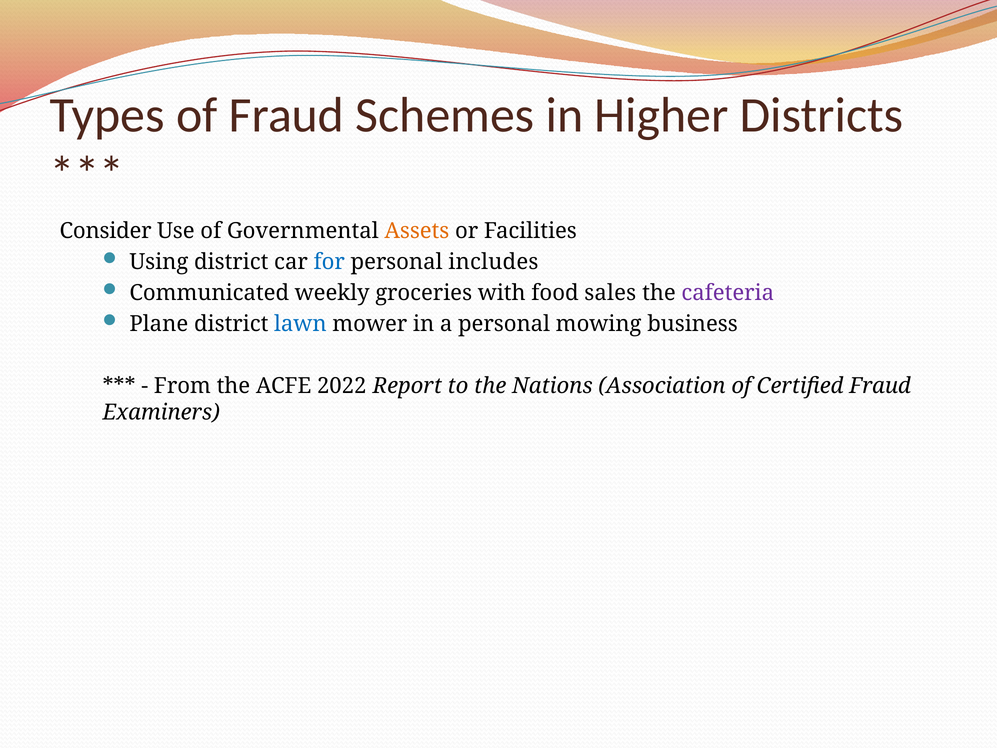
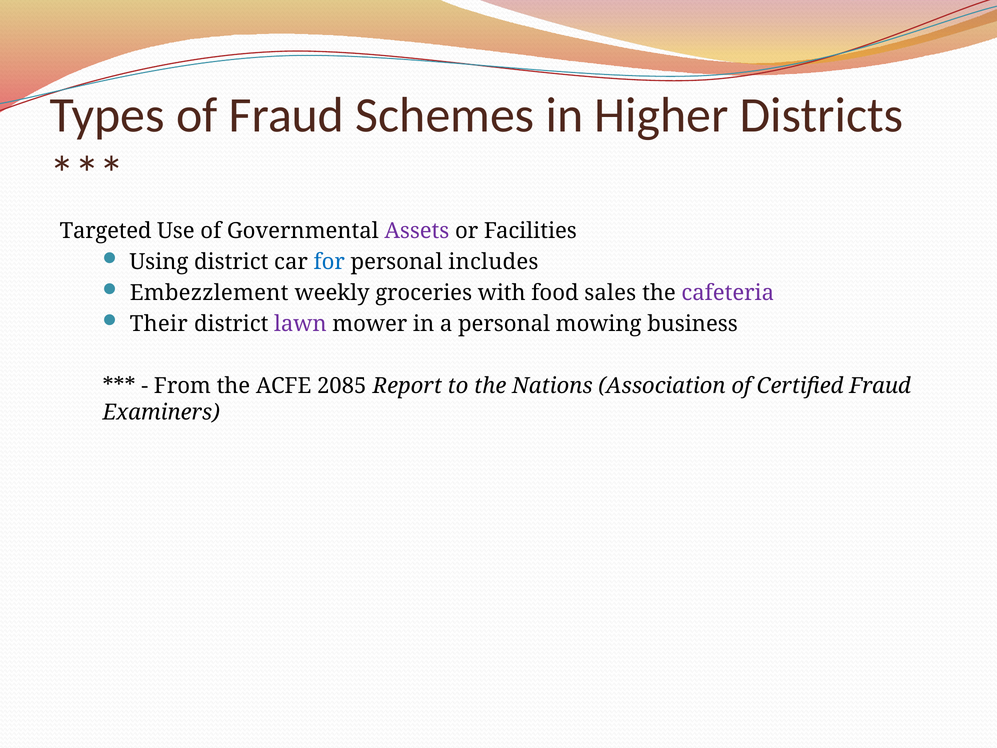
Consider: Consider -> Targeted (106, 231)
Assets colour: orange -> purple (417, 231)
Communicated: Communicated -> Embezzlement (209, 293)
Plane: Plane -> Their (159, 324)
lawn colour: blue -> purple (300, 324)
2022: 2022 -> 2085 (342, 386)
